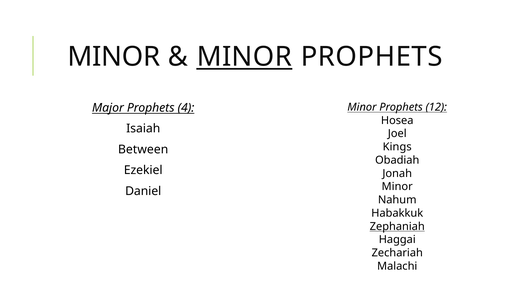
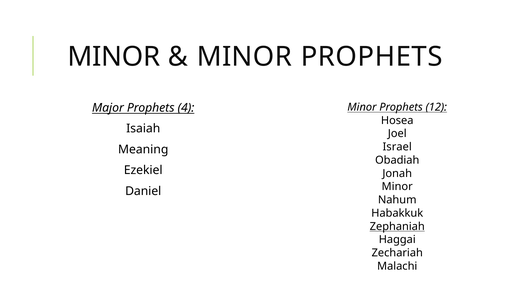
MINOR underline: present -> none (244, 57)
Kings: Kings -> Israel (397, 147)
Between: Between -> Meaning (143, 149)
